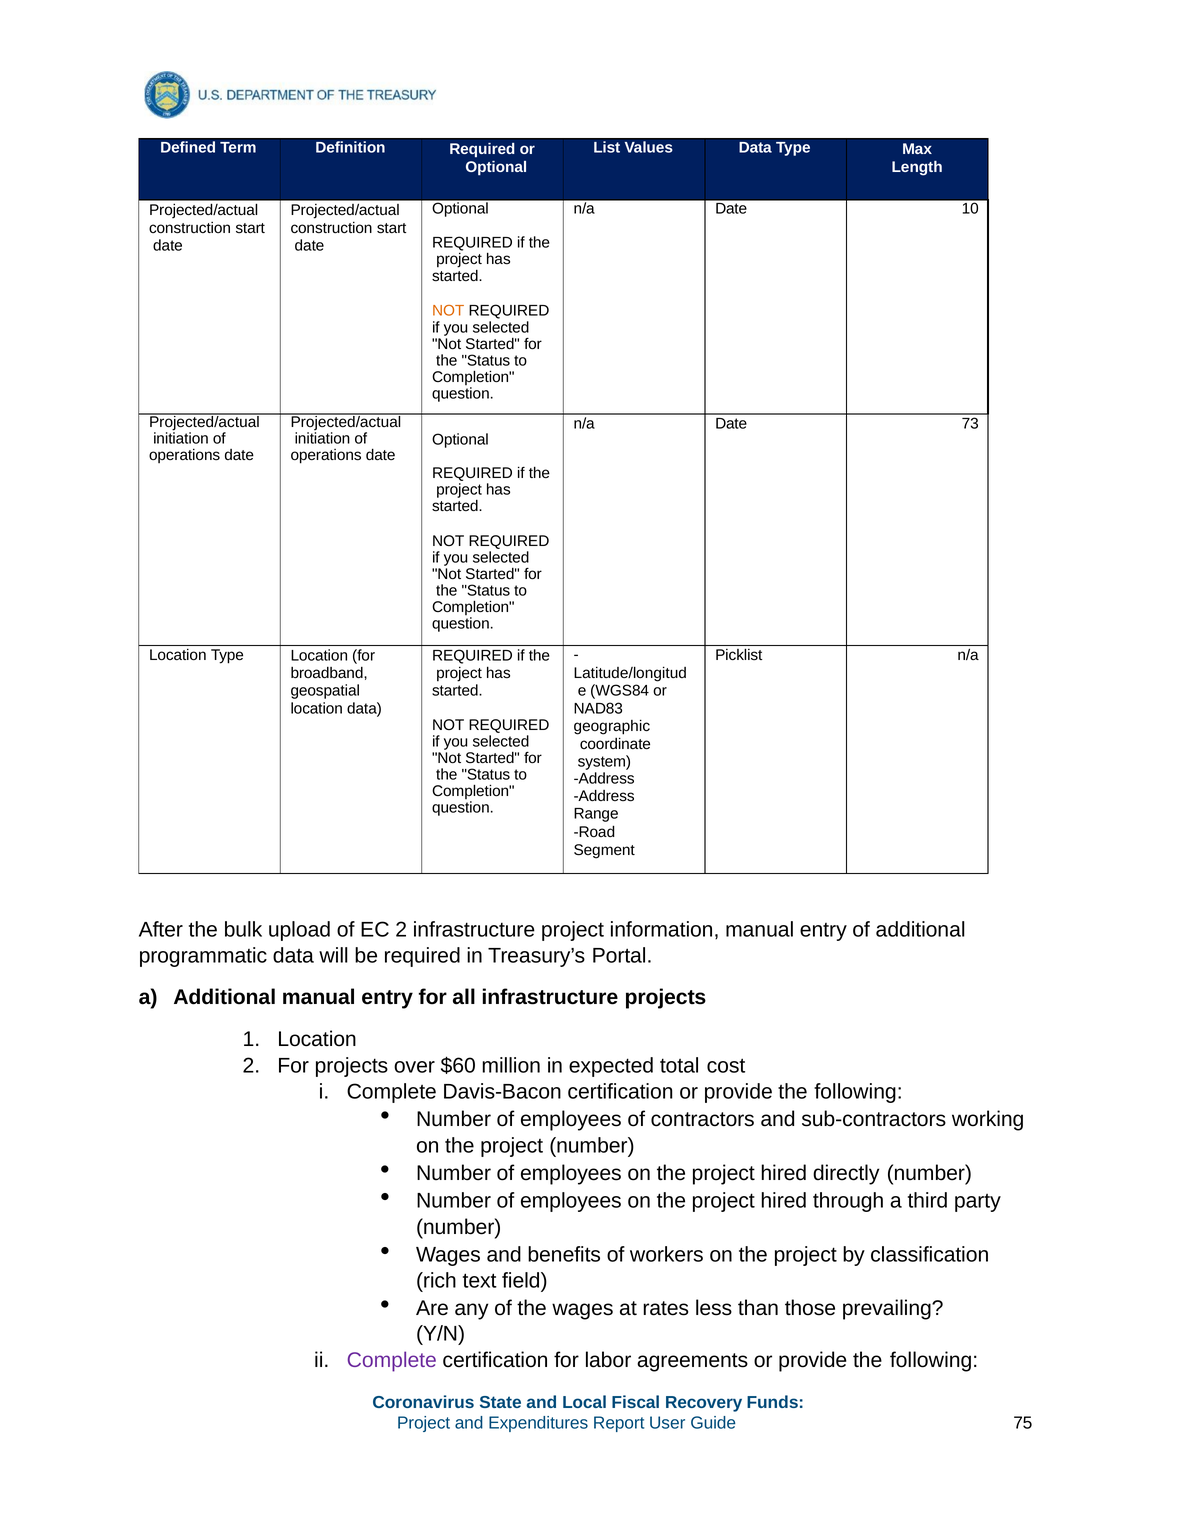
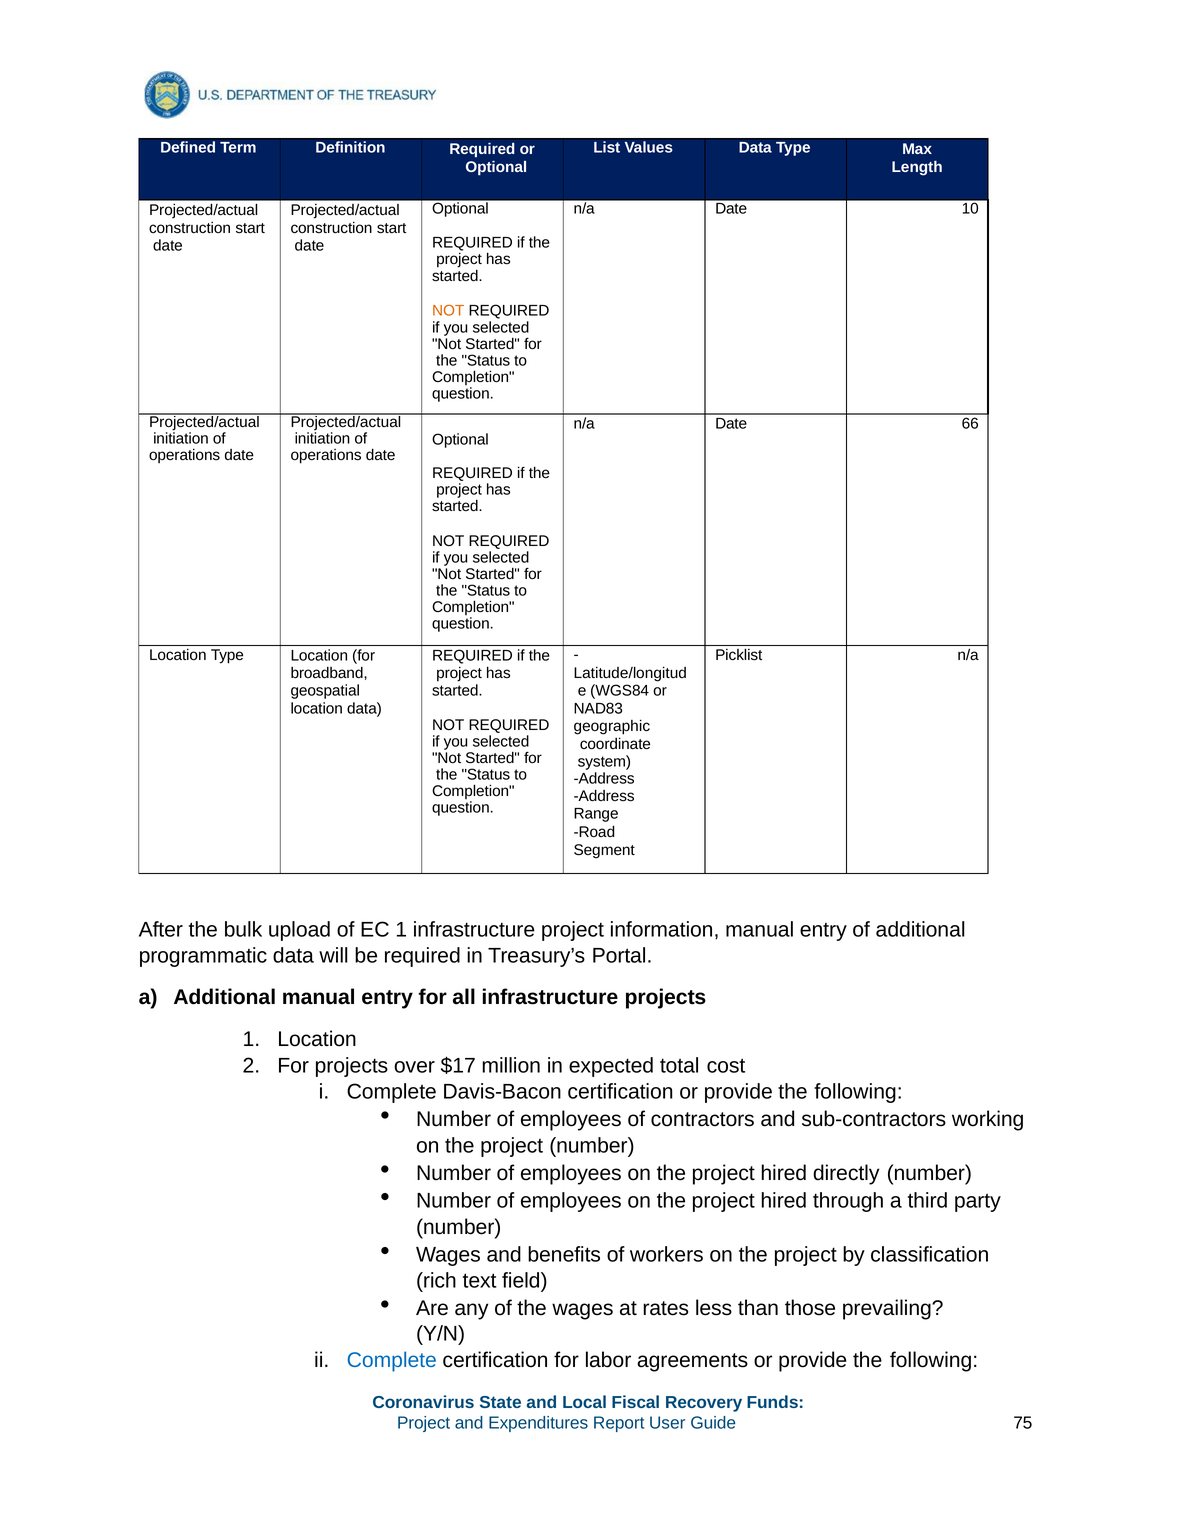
73: 73 -> 66 (970, 424)
EC 2: 2 -> 1 (401, 929)
$60: $60 -> $17 (458, 1065)
Complete colour: purple -> blue (392, 1360)
